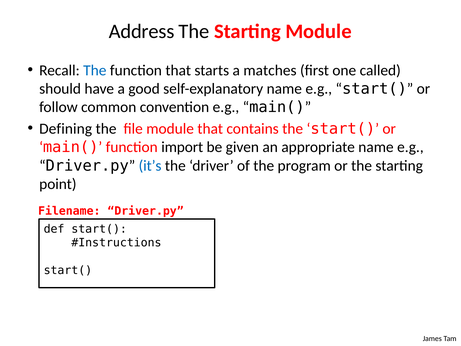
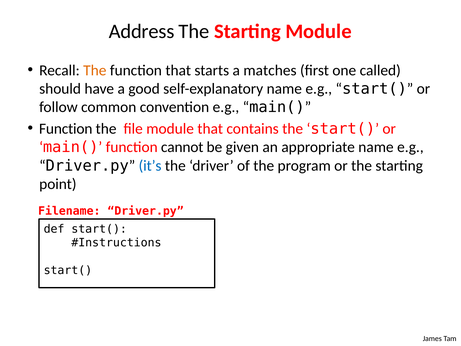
The colour: blue -> orange (95, 70)
Defining: Defining -> Function (66, 129)
import: import -> cannot (182, 147)
